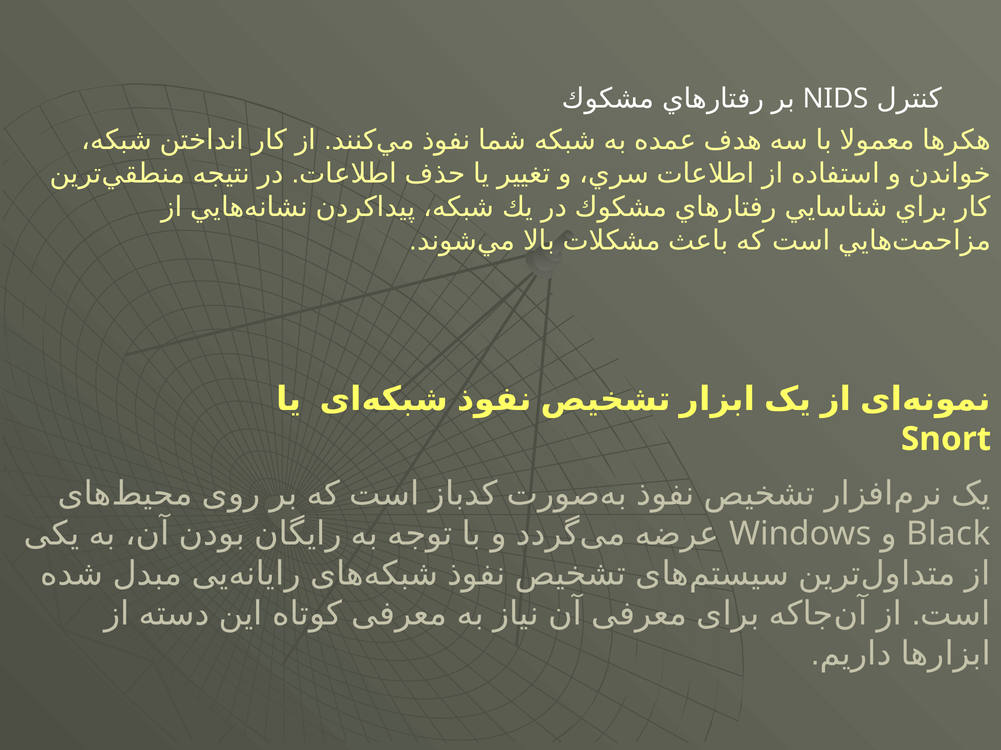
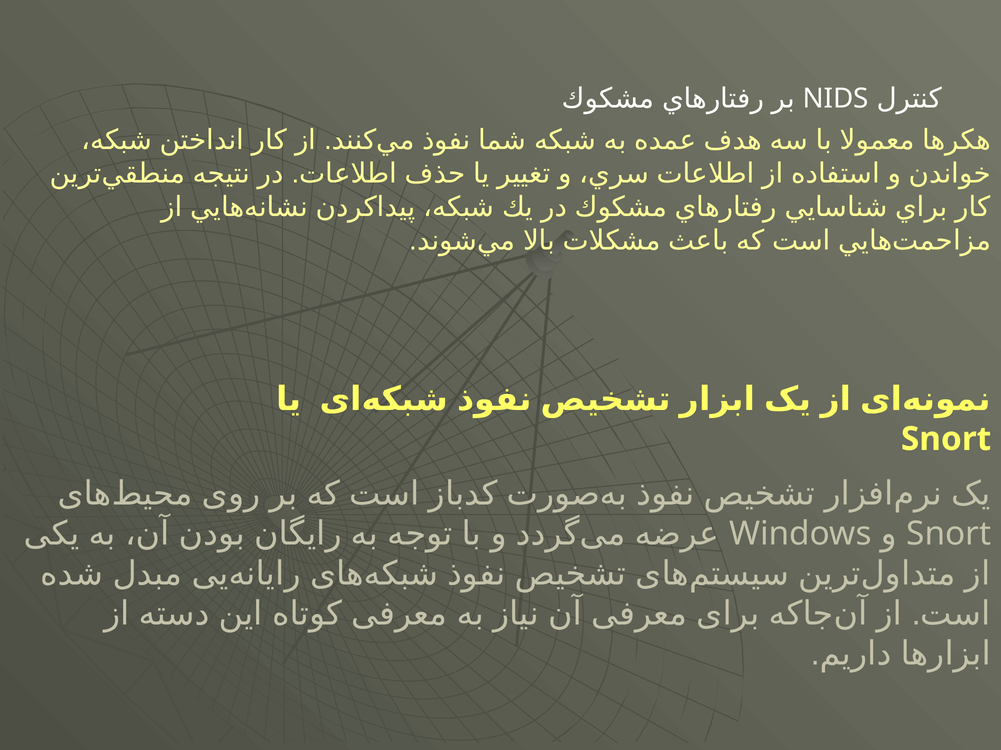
Black: Black -> Snort (949, 534)
